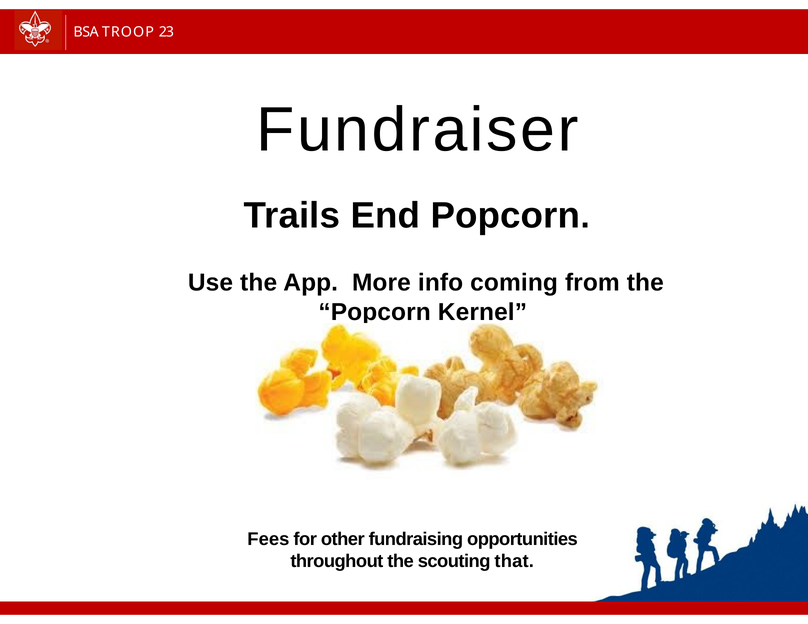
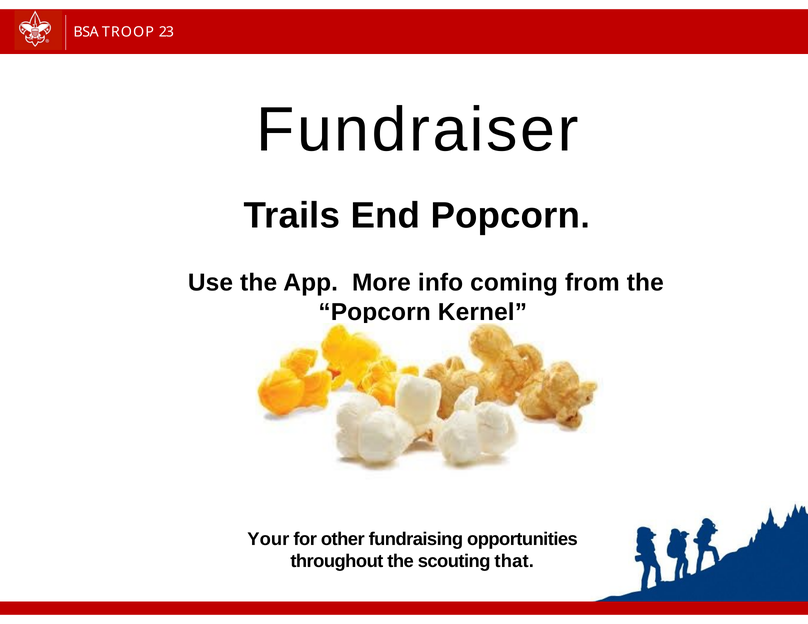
Fees: Fees -> Your (268, 539)
